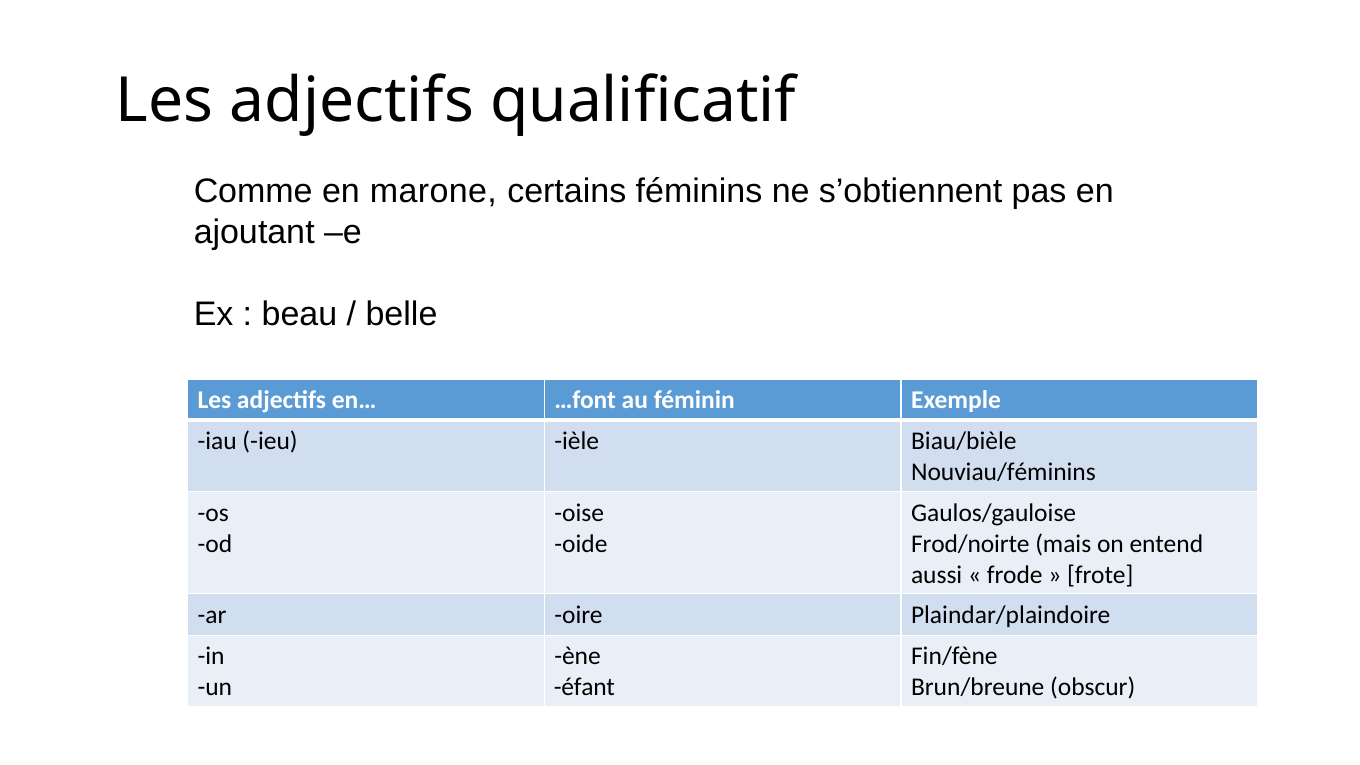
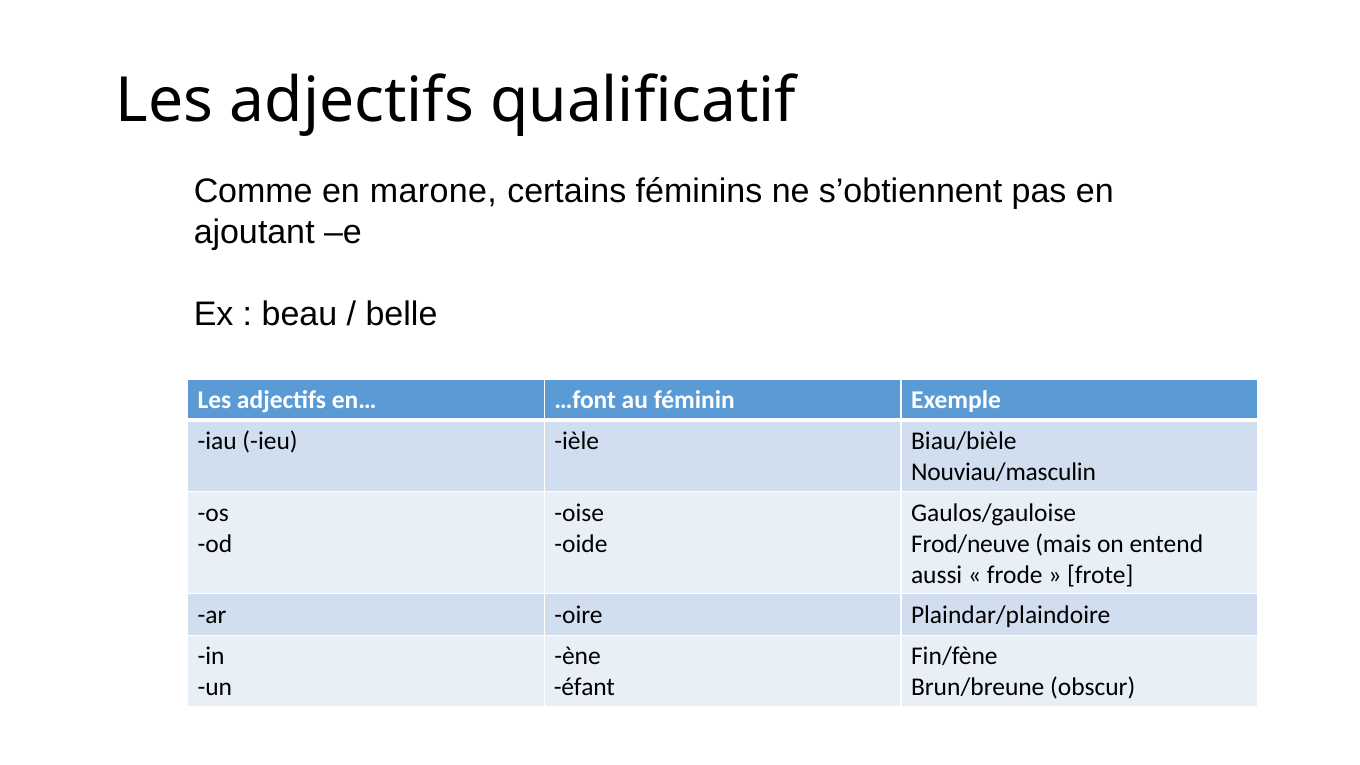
Nouviau/féminins: Nouviau/féminins -> Nouviau/masculin (1004, 472)
Frod/noirte: Frod/noirte -> Frod/neuve (970, 544)
